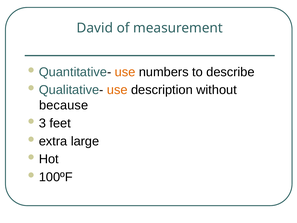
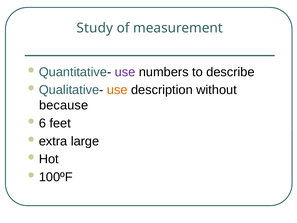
David: David -> Study (95, 28)
use colour: orange -> purple (125, 72)
3: 3 -> 6 (42, 123)
